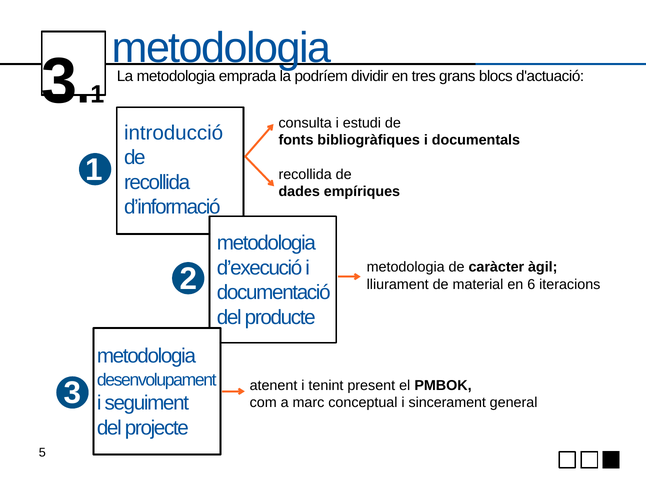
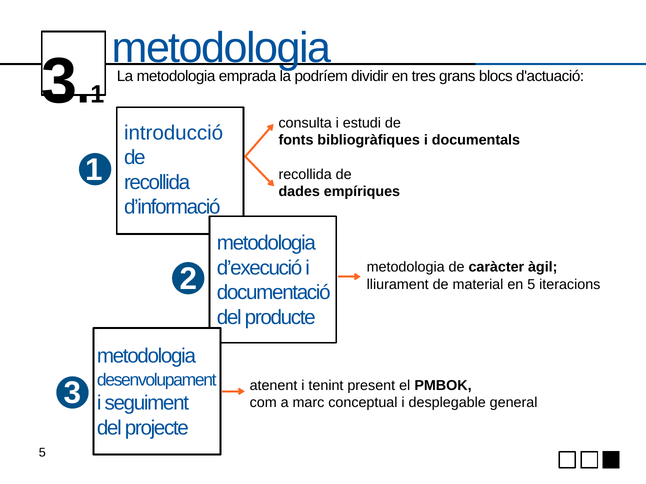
en 6: 6 -> 5 (531, 285)
sincerament: sincerament -> desplegable (447, 403)
